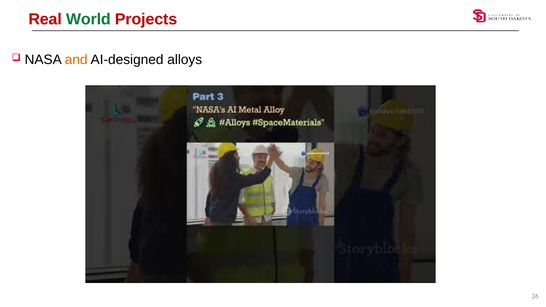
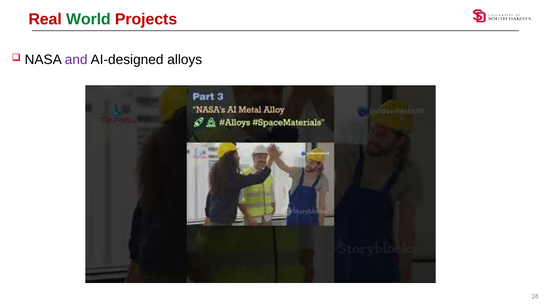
and colour: orange -> purple (76, 60)
